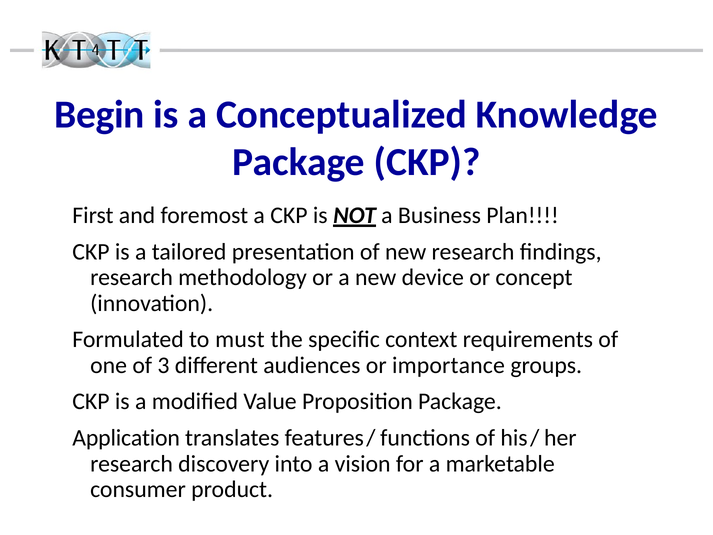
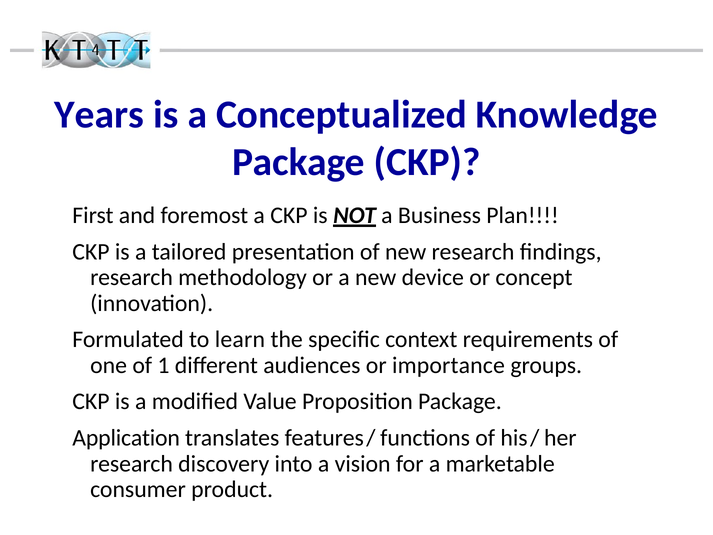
Begin: Begin -> Years (99, 114)
must: must -> learn (240, 339)
3: 3 -> 1 (163, 365)
